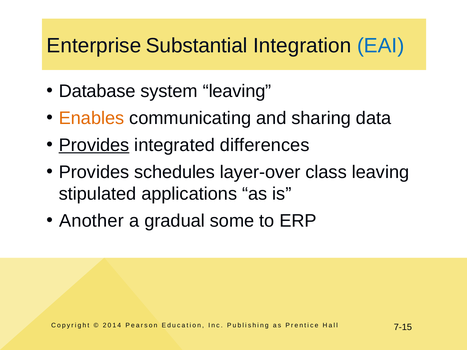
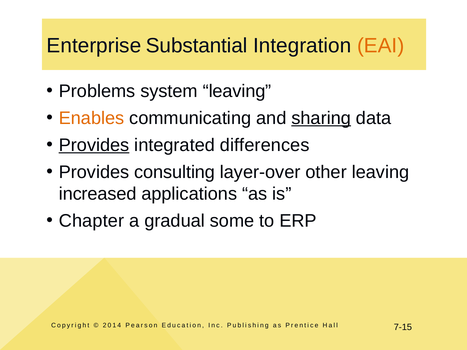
EAI colour: blue -> orange (381, 46)
Database: Database -> Problems (97, 91)
sharing underline: none -> present (321, 118)
schedules: schedules -> consulting (175, 172)
class: class -> other (326, 172)
stipulated: stipulated -> increased (98, 194)
Another: Another -> Chapter (91, 221)
